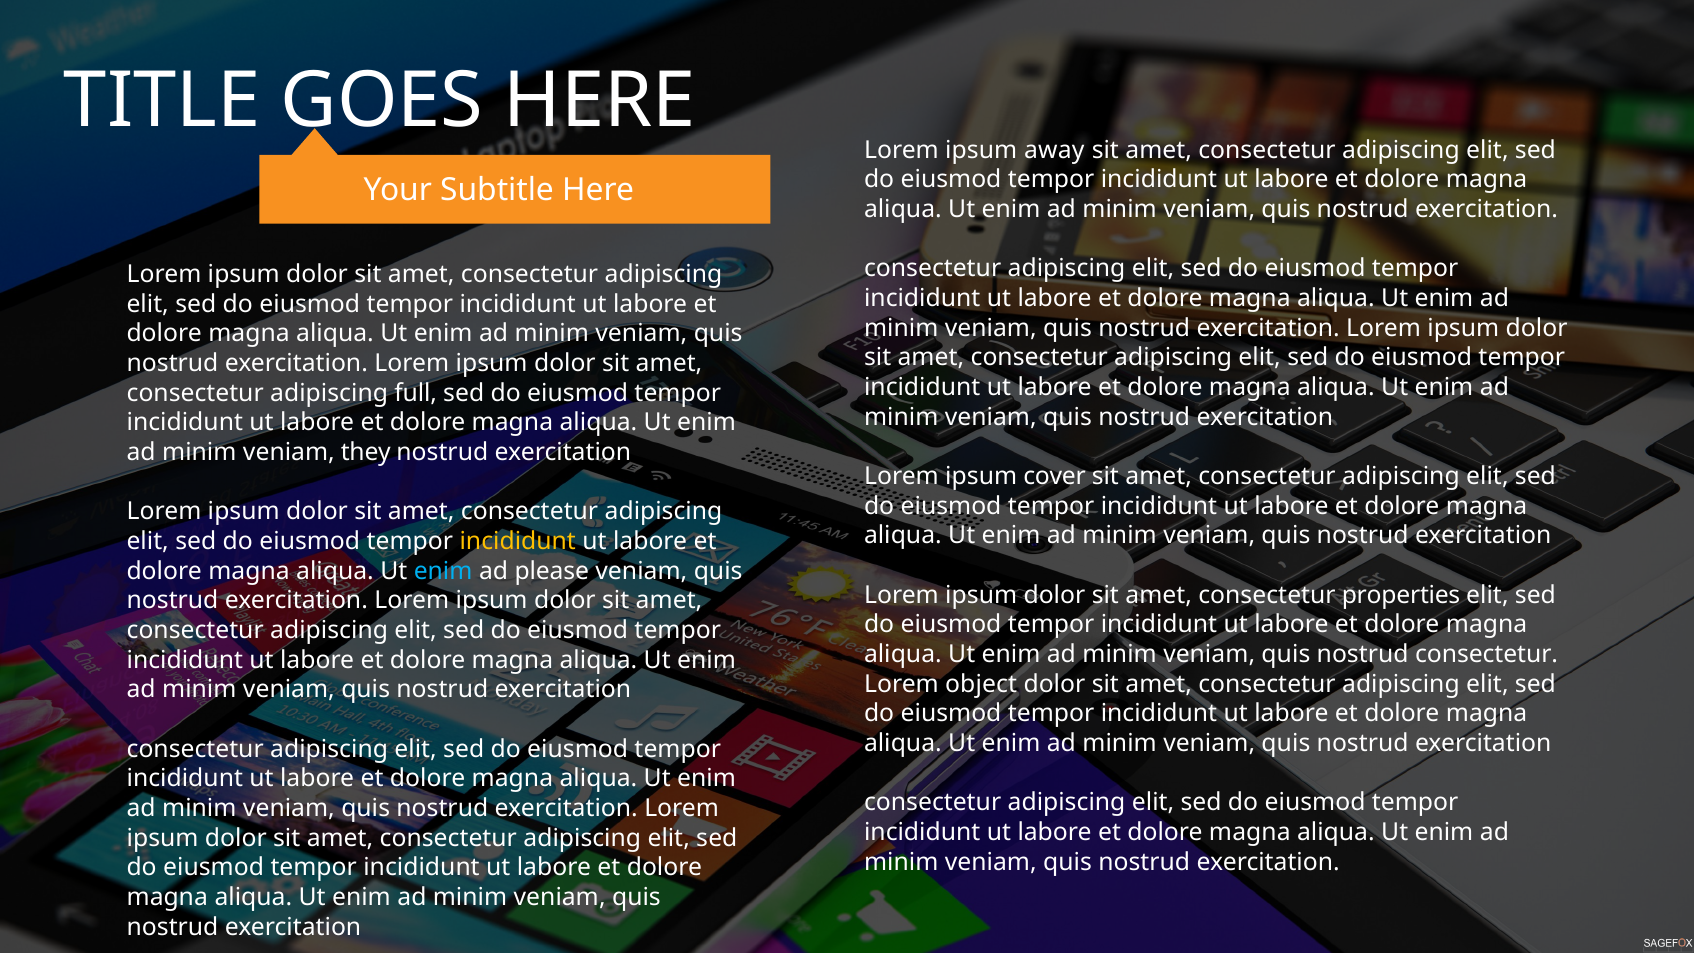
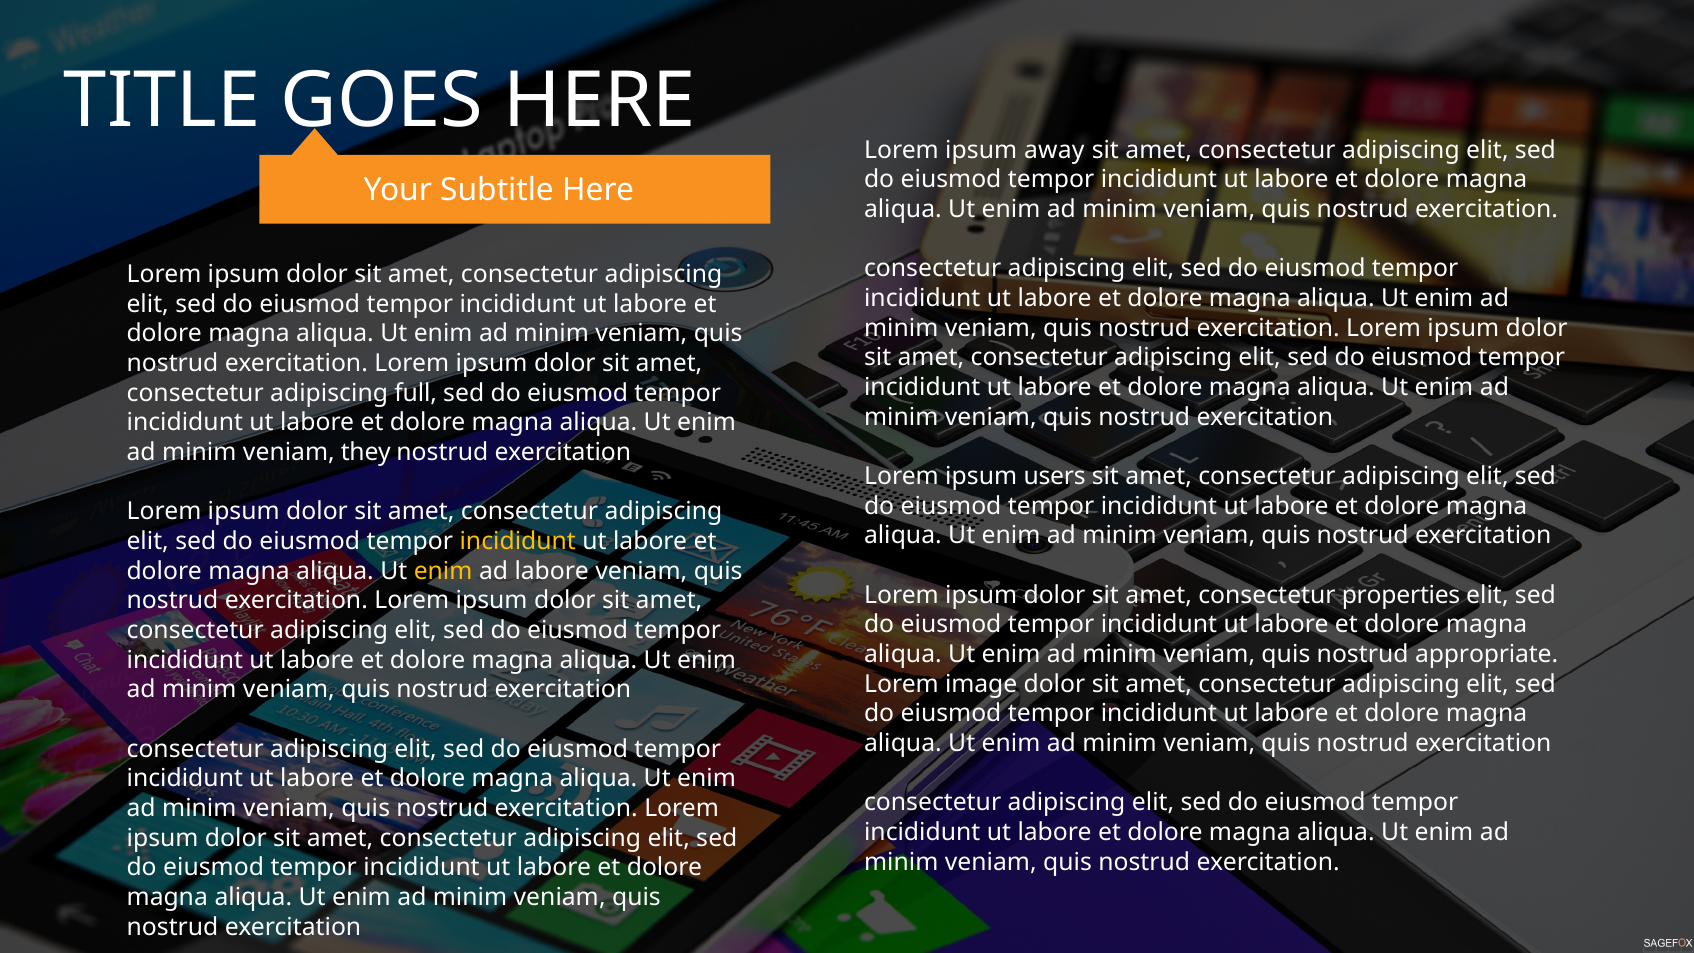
cover: cover -> users (1055, 476)
enim colour: light blue -> yellow (443, 571)
ad please: please -> labore (552, 571)
nostrud consectetur: consectetur -> appropriate (1487, 654)
object: object -> image (981, 684)
